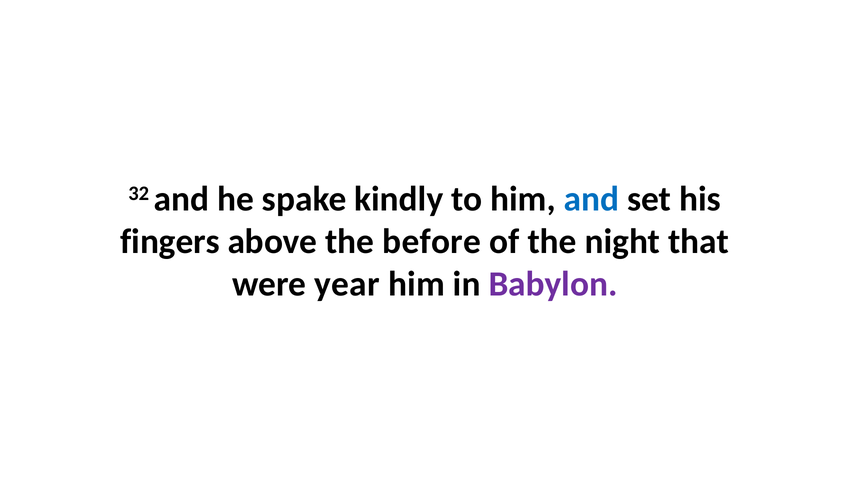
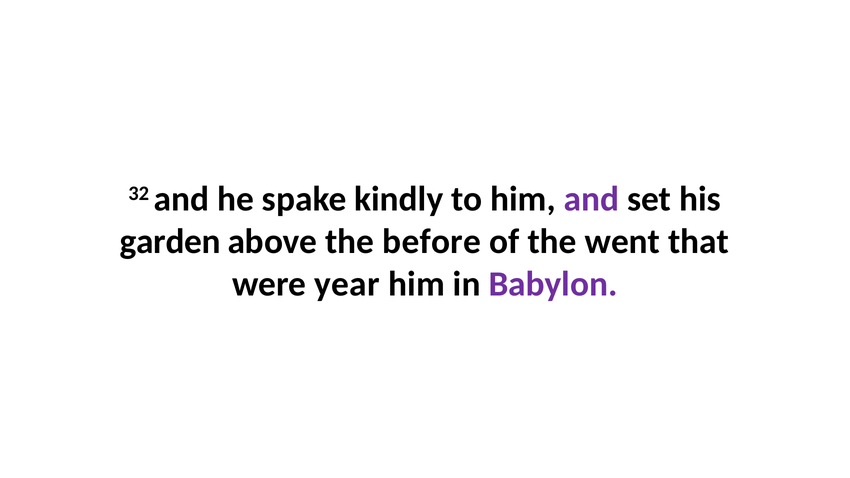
and colour: blue -> purple (592, 199)
fingers: fingers -> garden (170, 242)
night: night -> went (622, 242)
